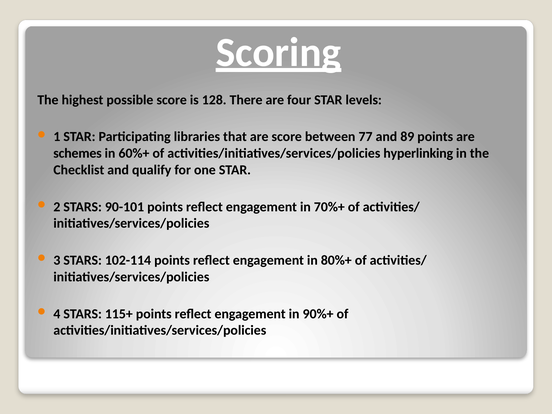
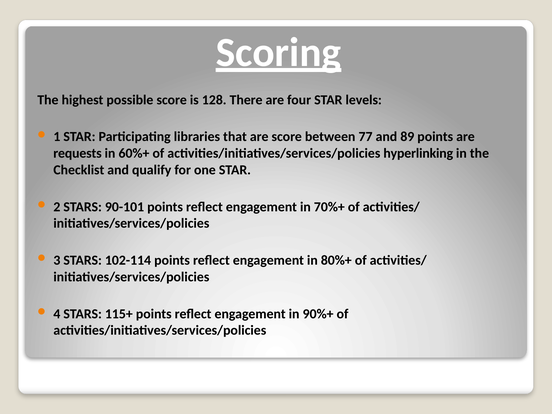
schemes: schemes -> requests (78, 153)
